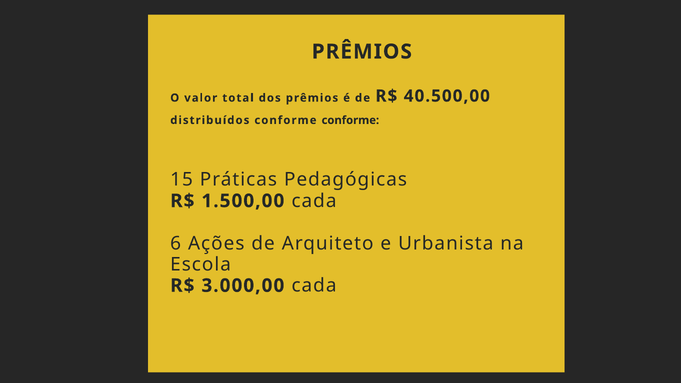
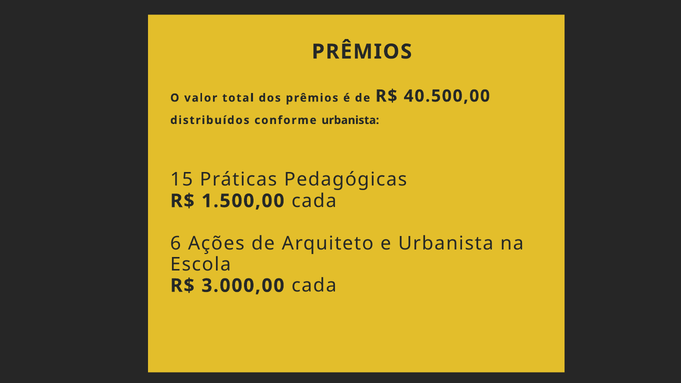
conforme conforme: conforme -> urbanista (350, 120)
